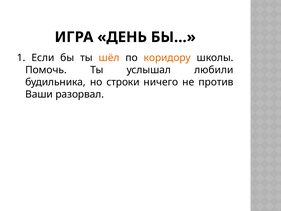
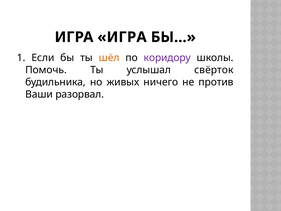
ИГРА ДЕНЬ: ДЕНЬ -> ИГРА (122, 37)
коридору colour: orange -> purple (167, 58)
любили: любили -> свёрток (214, 70)
строки: строки -> живых (123, 82)
